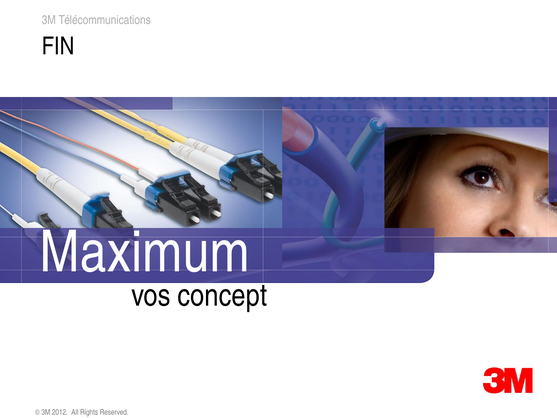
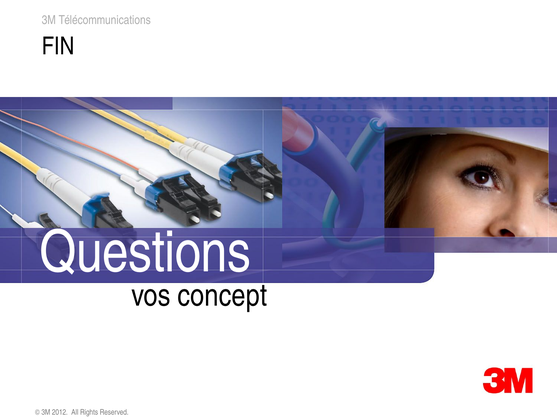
Maximum: Maximum -> Questions (145, 252)
